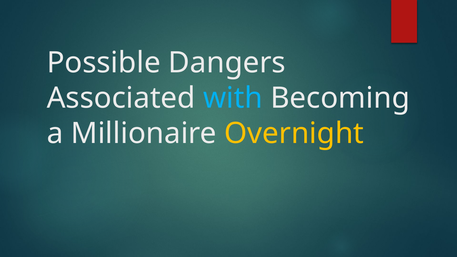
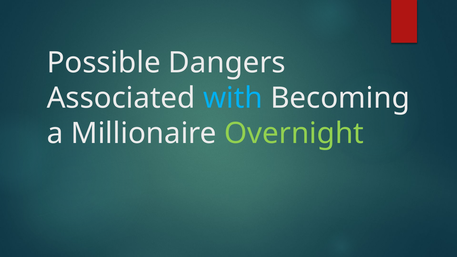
Overnight colour: yellow -> light green (294, 133)
